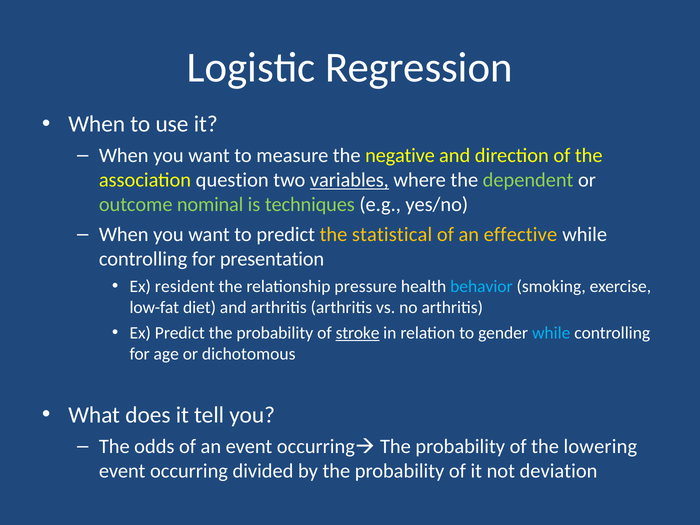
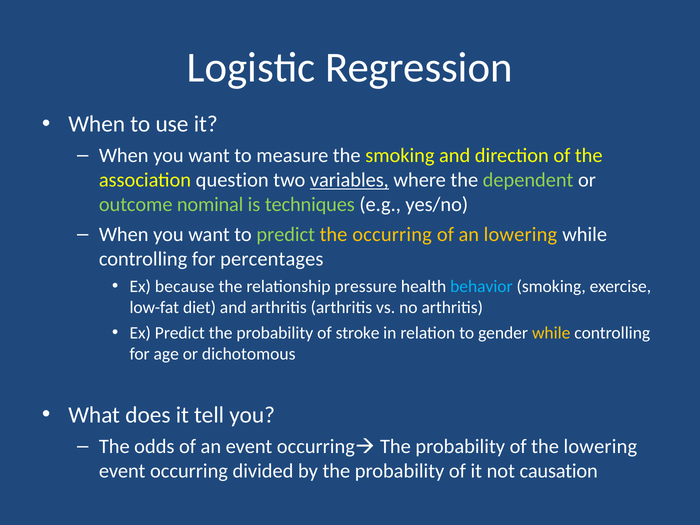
the negative: negative -> smoking (400, 156)
predict colour: white -> light green (286, 235)
the statistical: statistical -> occurring (392, 235)
an effective: effective -> lowering (520, 235)
presentation: presentation -> percentages (272, 259)
resident: resident -> because (185, 286)
stroke underline: present -> none (358, 333)
while colour: light blue -> yellow (551, 333)
deviation: deviation -> causation (559, 471)
